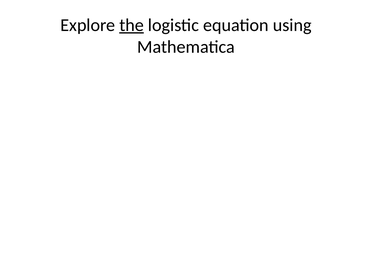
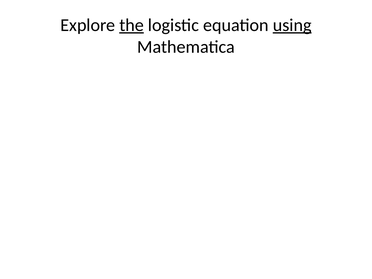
using underline: none -> present (292, 25)
